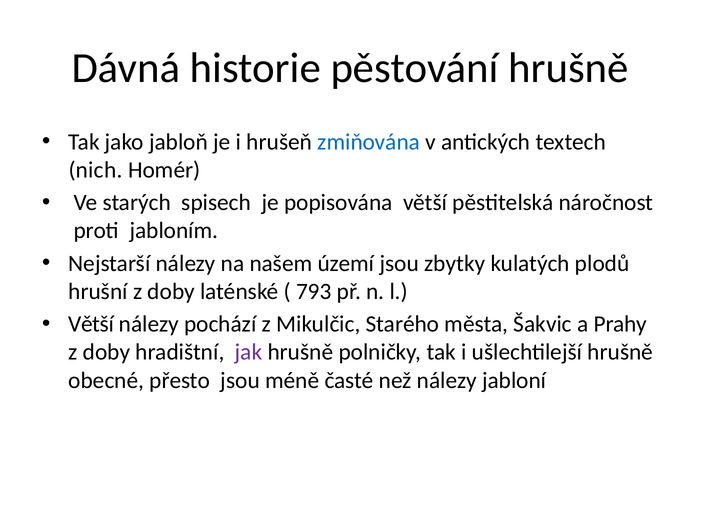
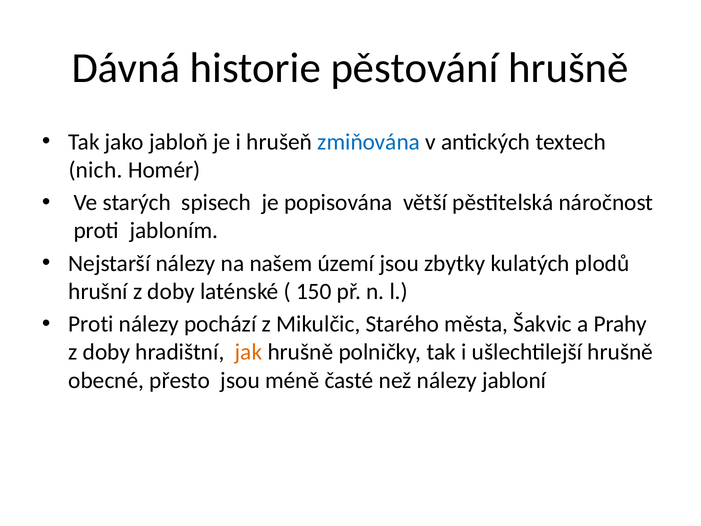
793: 793 -> 150 (314, 291)
Větší: Větší -> Proti (91, 324)
jak colour: purple -> orange (249, 352)
